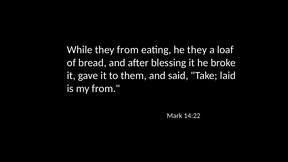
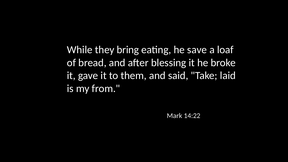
they from: from -> bring (128, 50)
he they: they -> save (197, 50)
